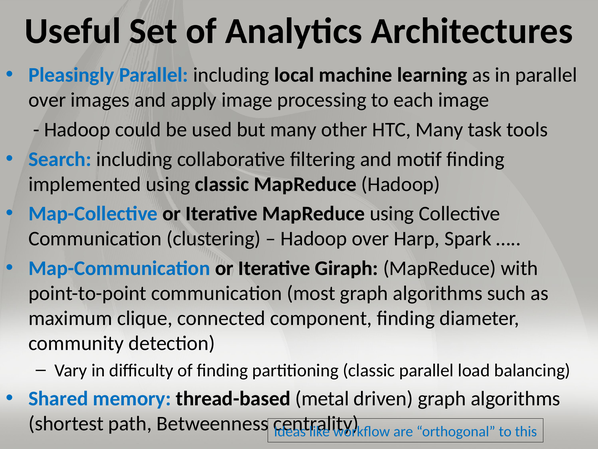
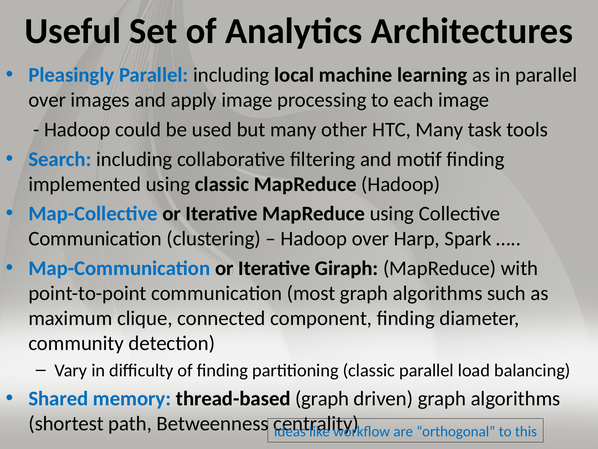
thread-based metal: metal -> graph (322, 398)
